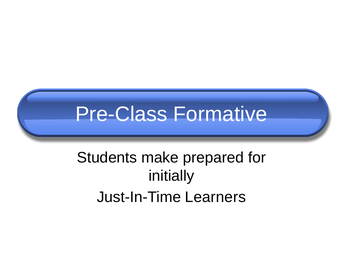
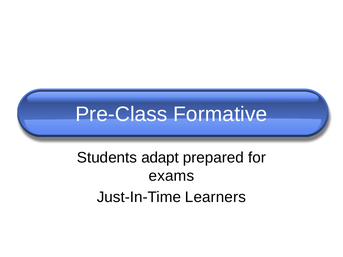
make: make -> adapt (160, 158)
initially: initially -> exams (171, 176)
